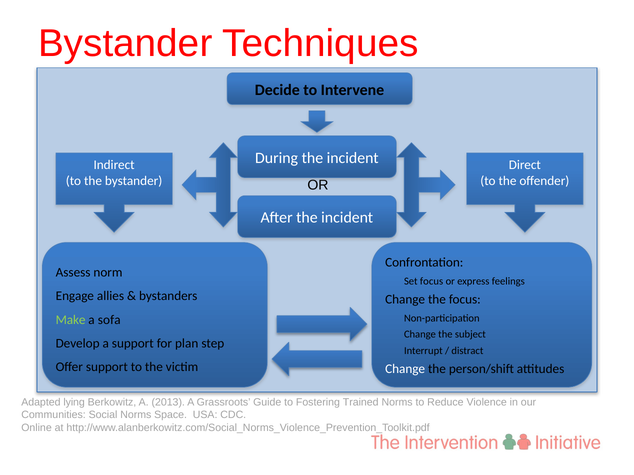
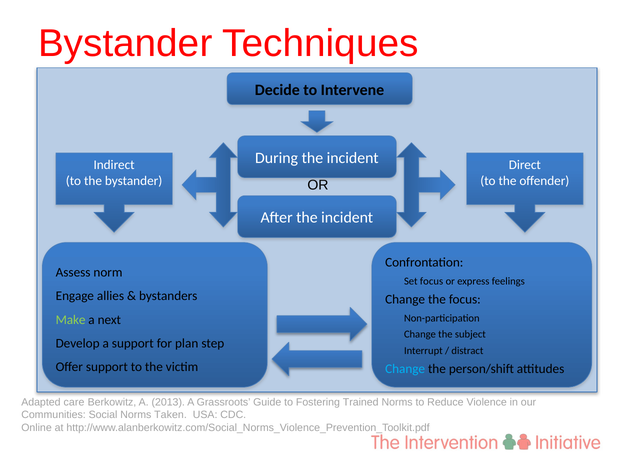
sofa: sofa -> next (109, 320)
Change colour: white -> light blue (405, 369)
lying: lying -> care (74, 403)
Space: Space -> Taken (171, 415)
